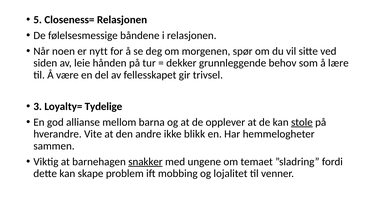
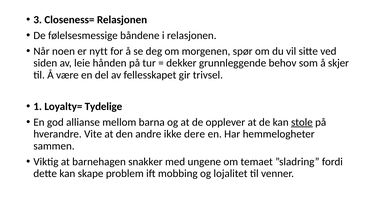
5: 5 -> 3 (38, 20)
lære: lære -> skjer (338, 63)
3: 3 -> 1 (38, 107)
blikk: blikk -> dere (195, 134)
snakker underline: present -> none (145, 162)
